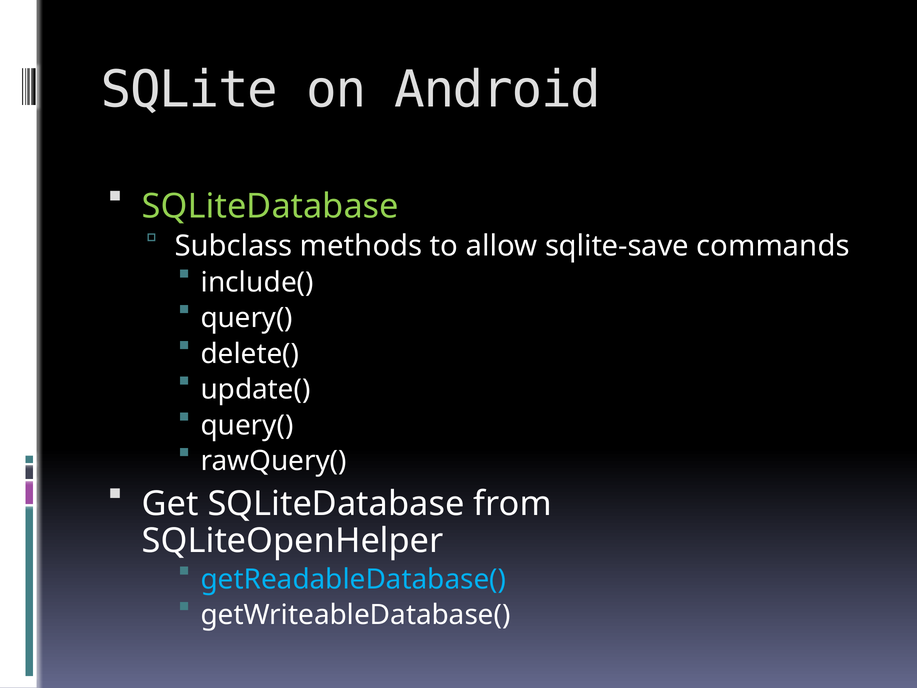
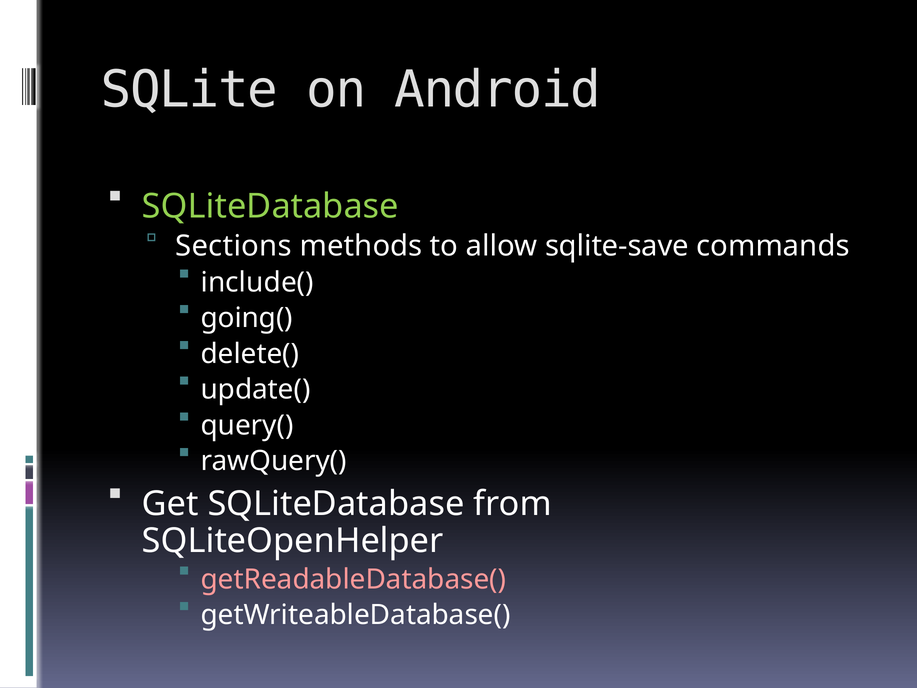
Subclass: Subclass -> Sections (234, 246)
query(: query( -> going( (247, 318)
getReadableDatabase( colour: light blue -> pink (353, 579)
